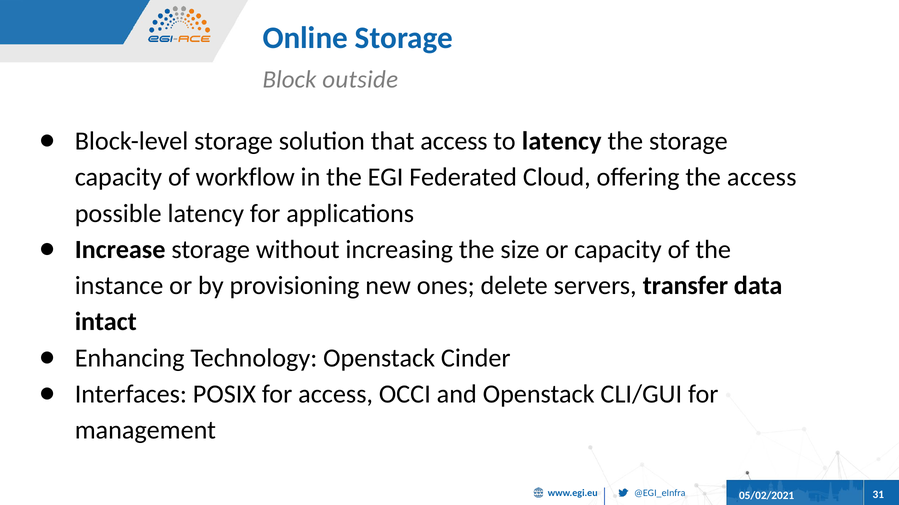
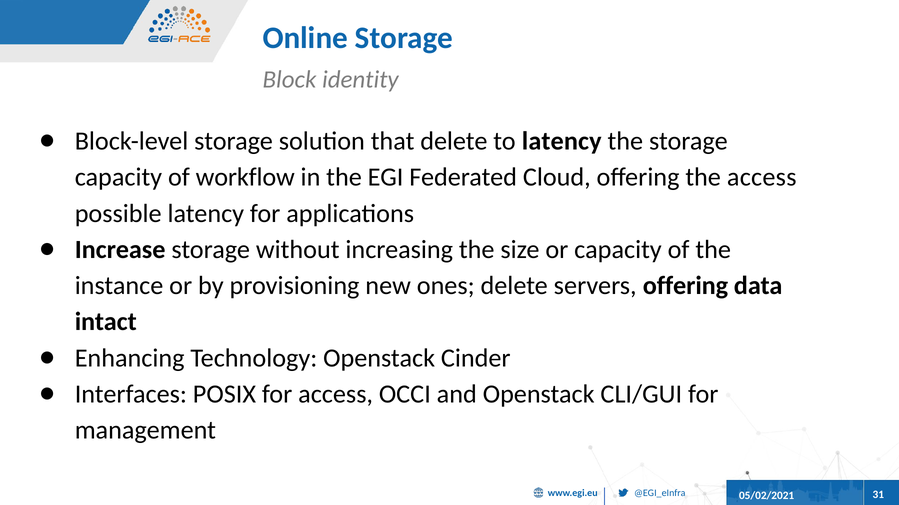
outside: outside -> identity (360, 80)
that access: access -> delete (454, 141)
servers transfer: transfer -> offering (685, 286)
